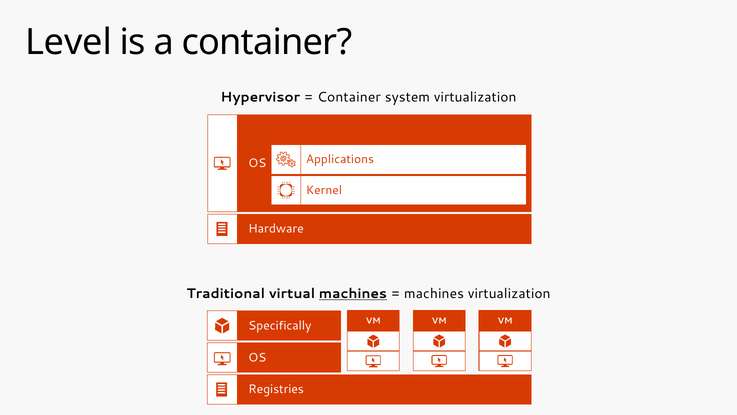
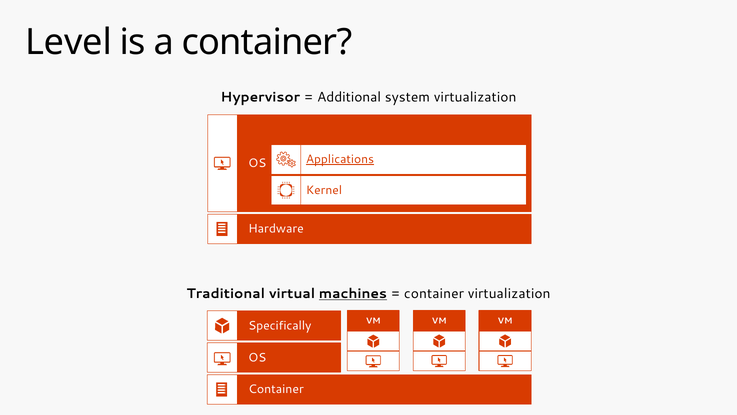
Container: Container -> Additional (349, 97)
Applications underline: none -> present (340, 159)
machines: machines -> container (434, 294)
Registries: Registries -> Container (276, 389)
